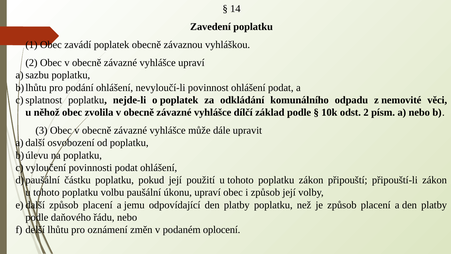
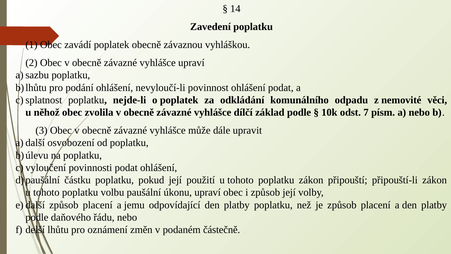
odst 2: 2 -> 7 (366, 112)
oplocení: oplocení -> částečně (222, 230)
